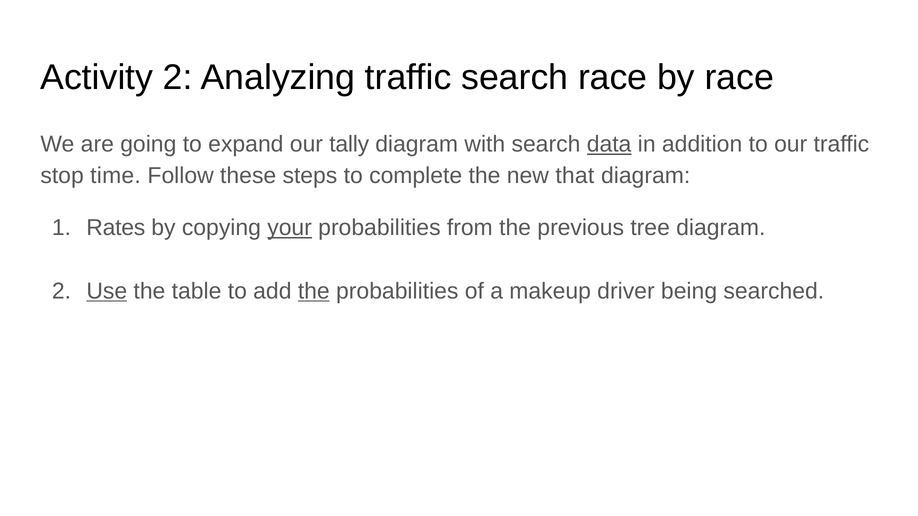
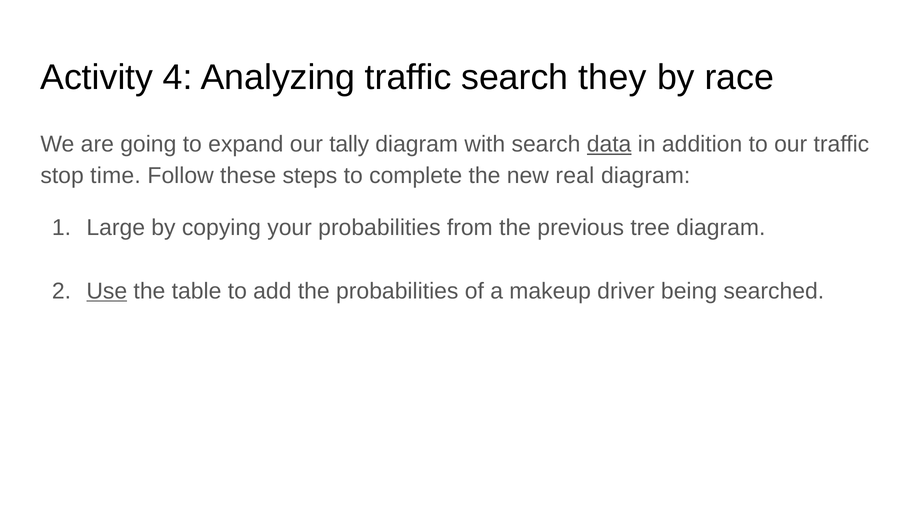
Activity 2: 2 -> 4 (178, 78)
search race: race -> they (612, 78)
that: that -> real (575, 176)
Rates: Rates -> Large (116, 228)
your underline: present -> none (290, 228)
the underline: present -> none (314, 291)
